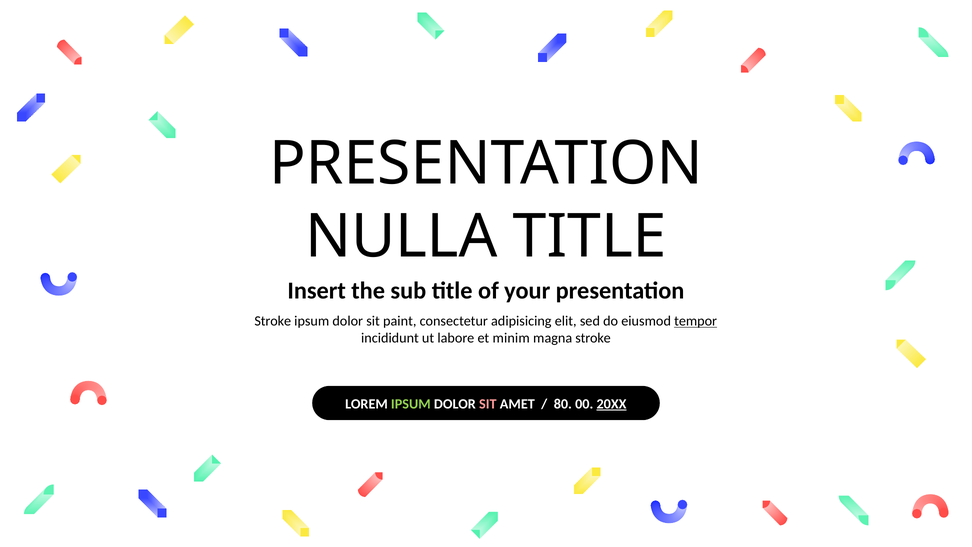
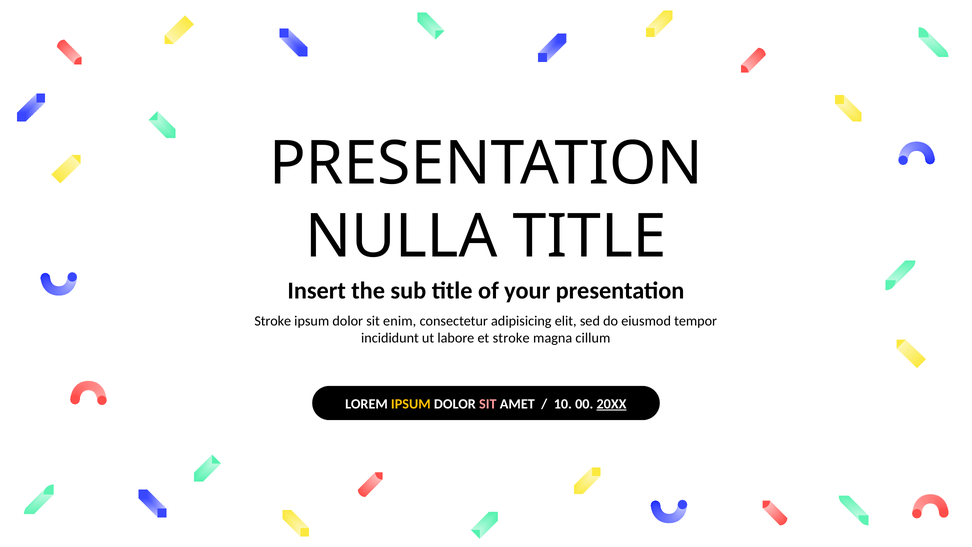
paint: paint -> enim (400, 321)
tempor underline: present -> none (696, 321)
et minim: minim -> stroke (511, 338)
magna stroke: stroke -> cillum (593, 338)
IPSUM colour: light green -> yellow (411, 404)
80: 80 -> 10 (563, 404)
